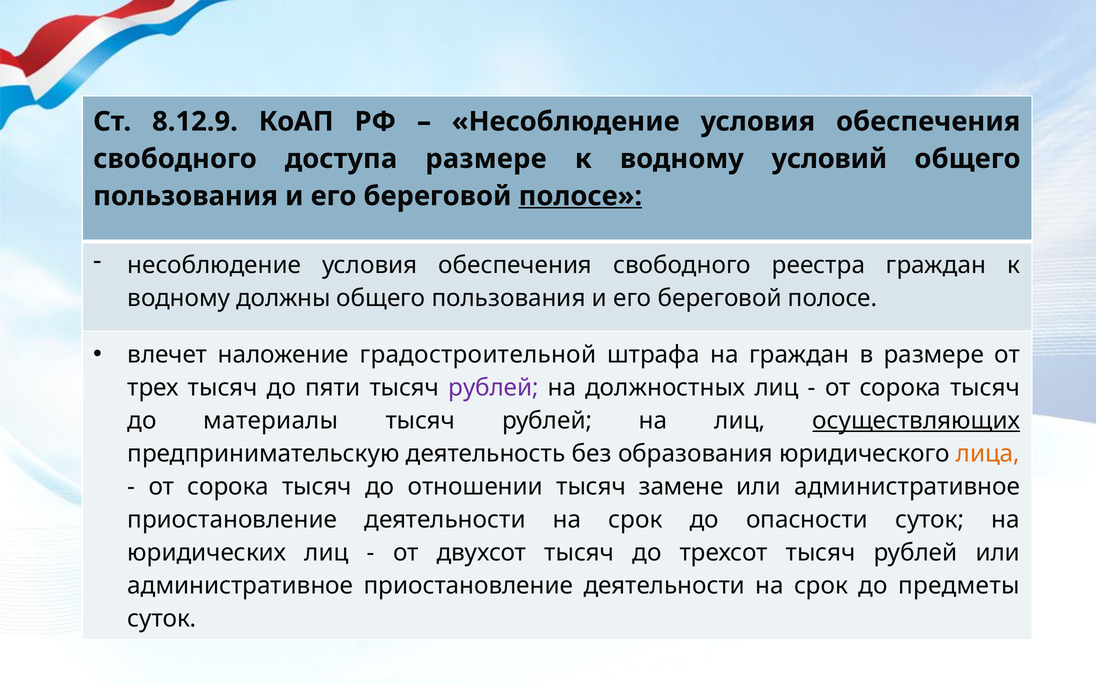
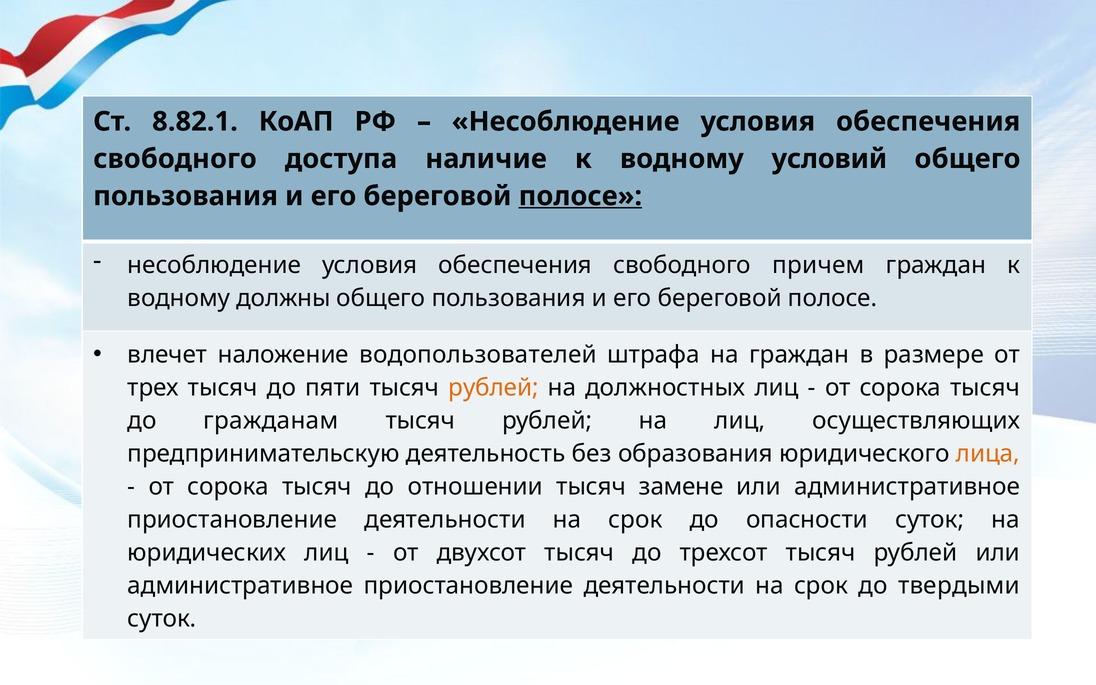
8.12.9: 8.12.9 -> 8.82.1 (195, 122)
доступа размере: размере -> наличие (486, 159)
реестра: реестра -> причем (818, 265)
градостроительной: градостроительной -> водопользователей (478, 354)
рублей colour: purple -> orange (493, 388)
материалы: материалы -> гражданам (271, 421)
осуществляющих underline: present -> none (916, 421)
предметы: предметы -> твердыми (959, 586)
